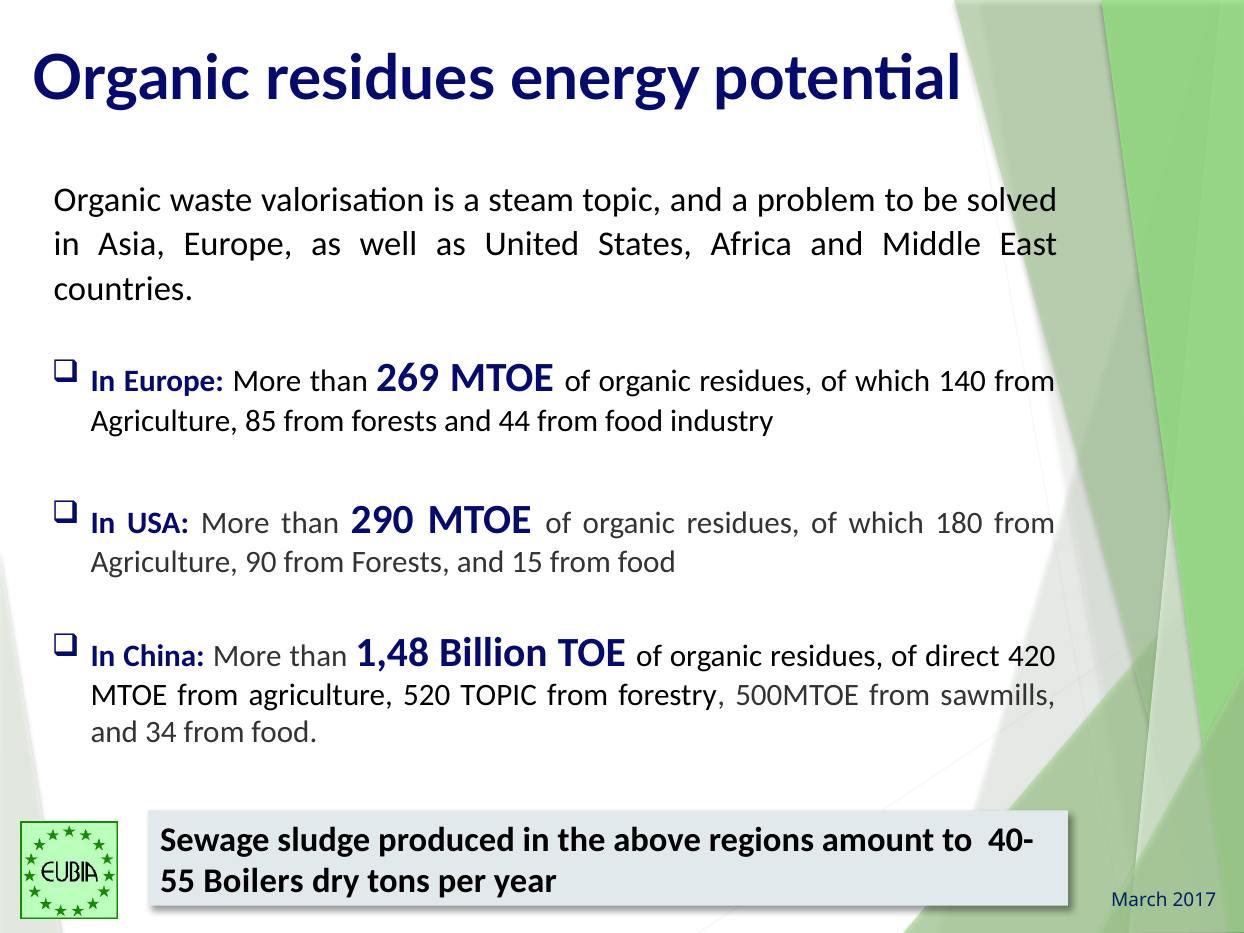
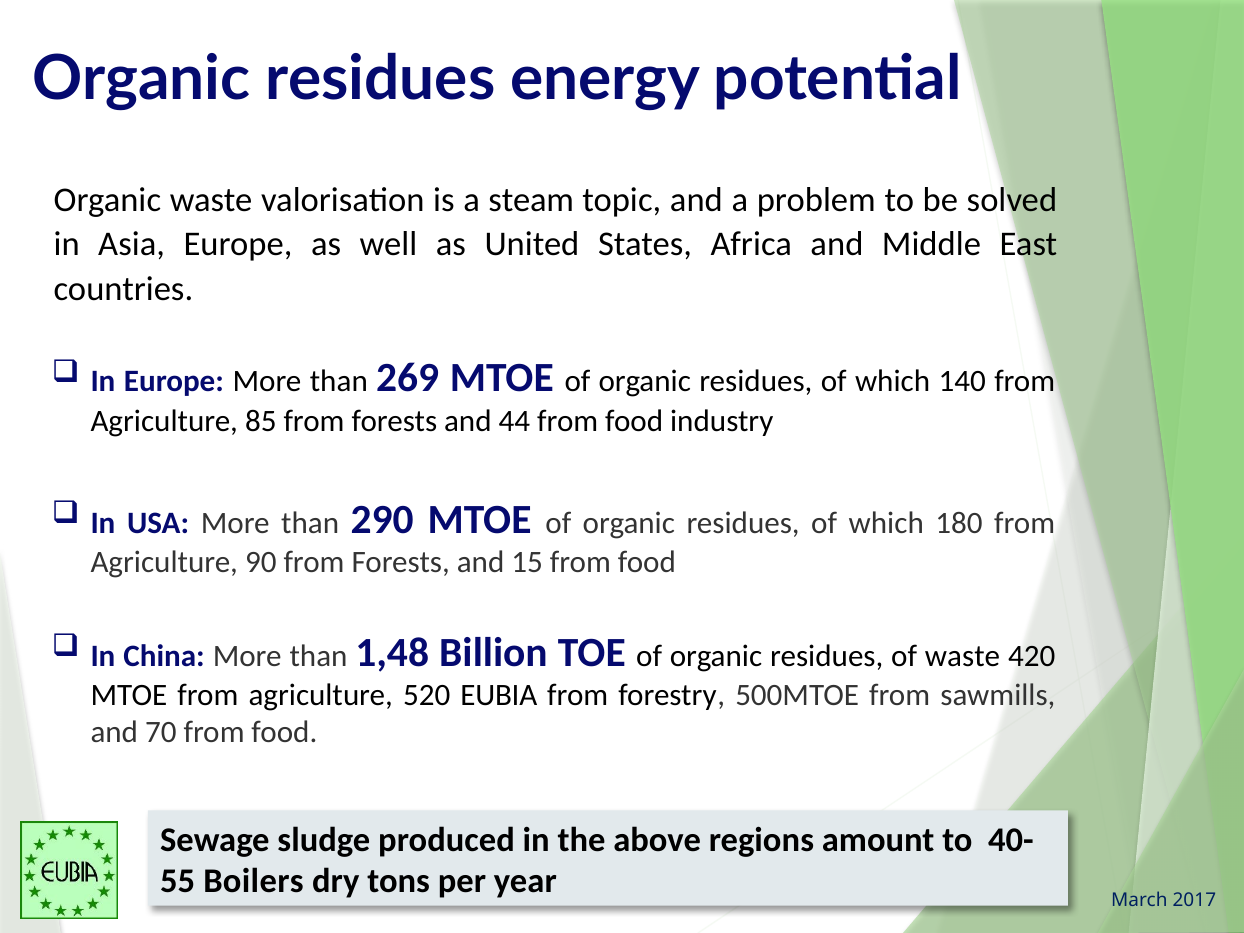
of direct: direct -> waste (963, 656)
520 TOPIC: TOPIC -> EUBIA (499, 695)
34: 34 -> 70 (161, 733)
